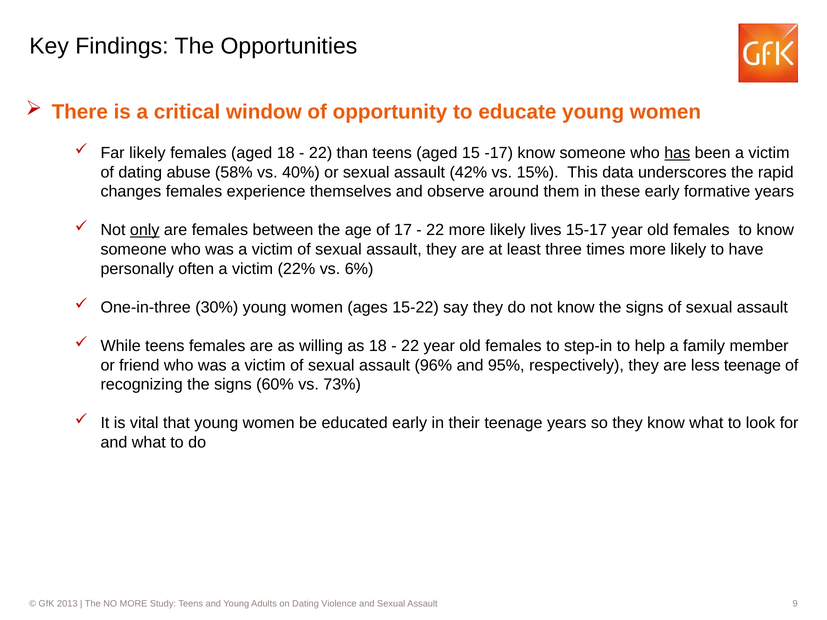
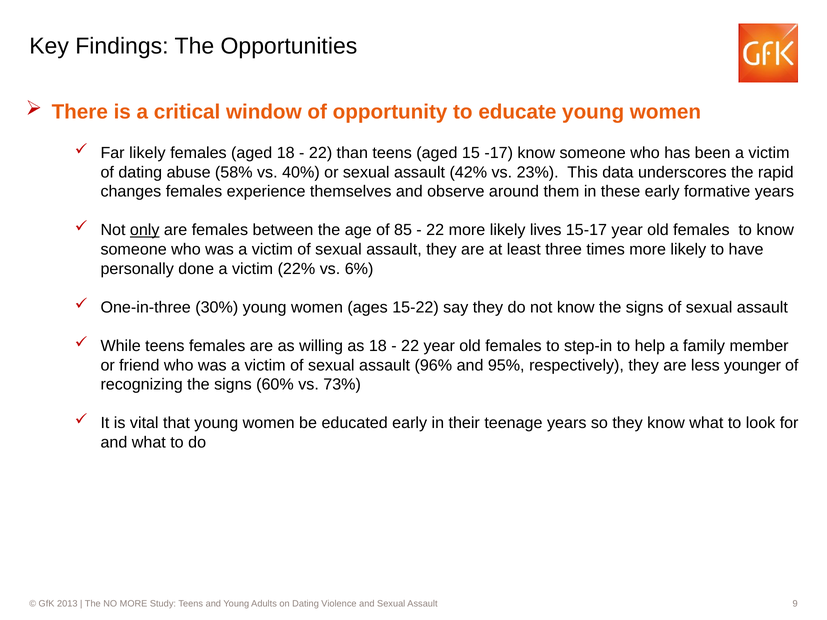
has underline: present -> none (677, 153)
15%: 15% -> 23% (538, 172)
17: 17 -> 85 (403, 230)
often: often -> done (196, 269)
less teenage: teenage -> younger (752, 365)
